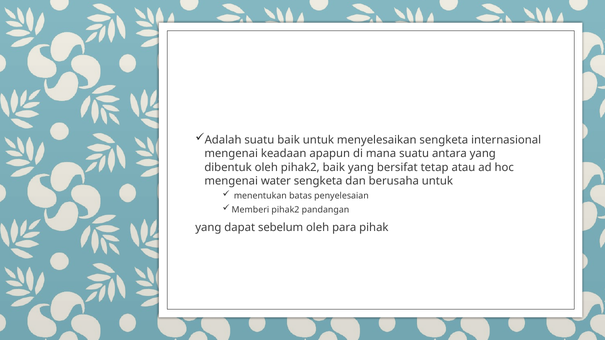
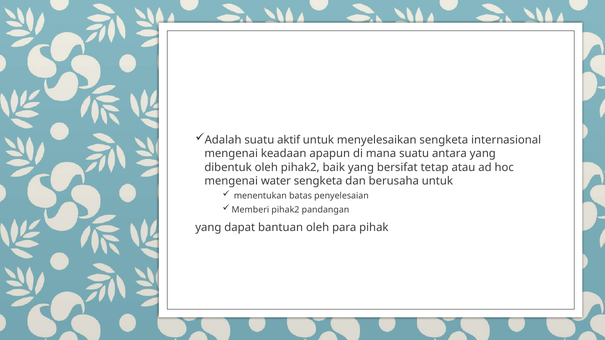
suatu baik: baik -> aktif (289, 140)
sebelum: sebelum -> bantuan (281, 228)
